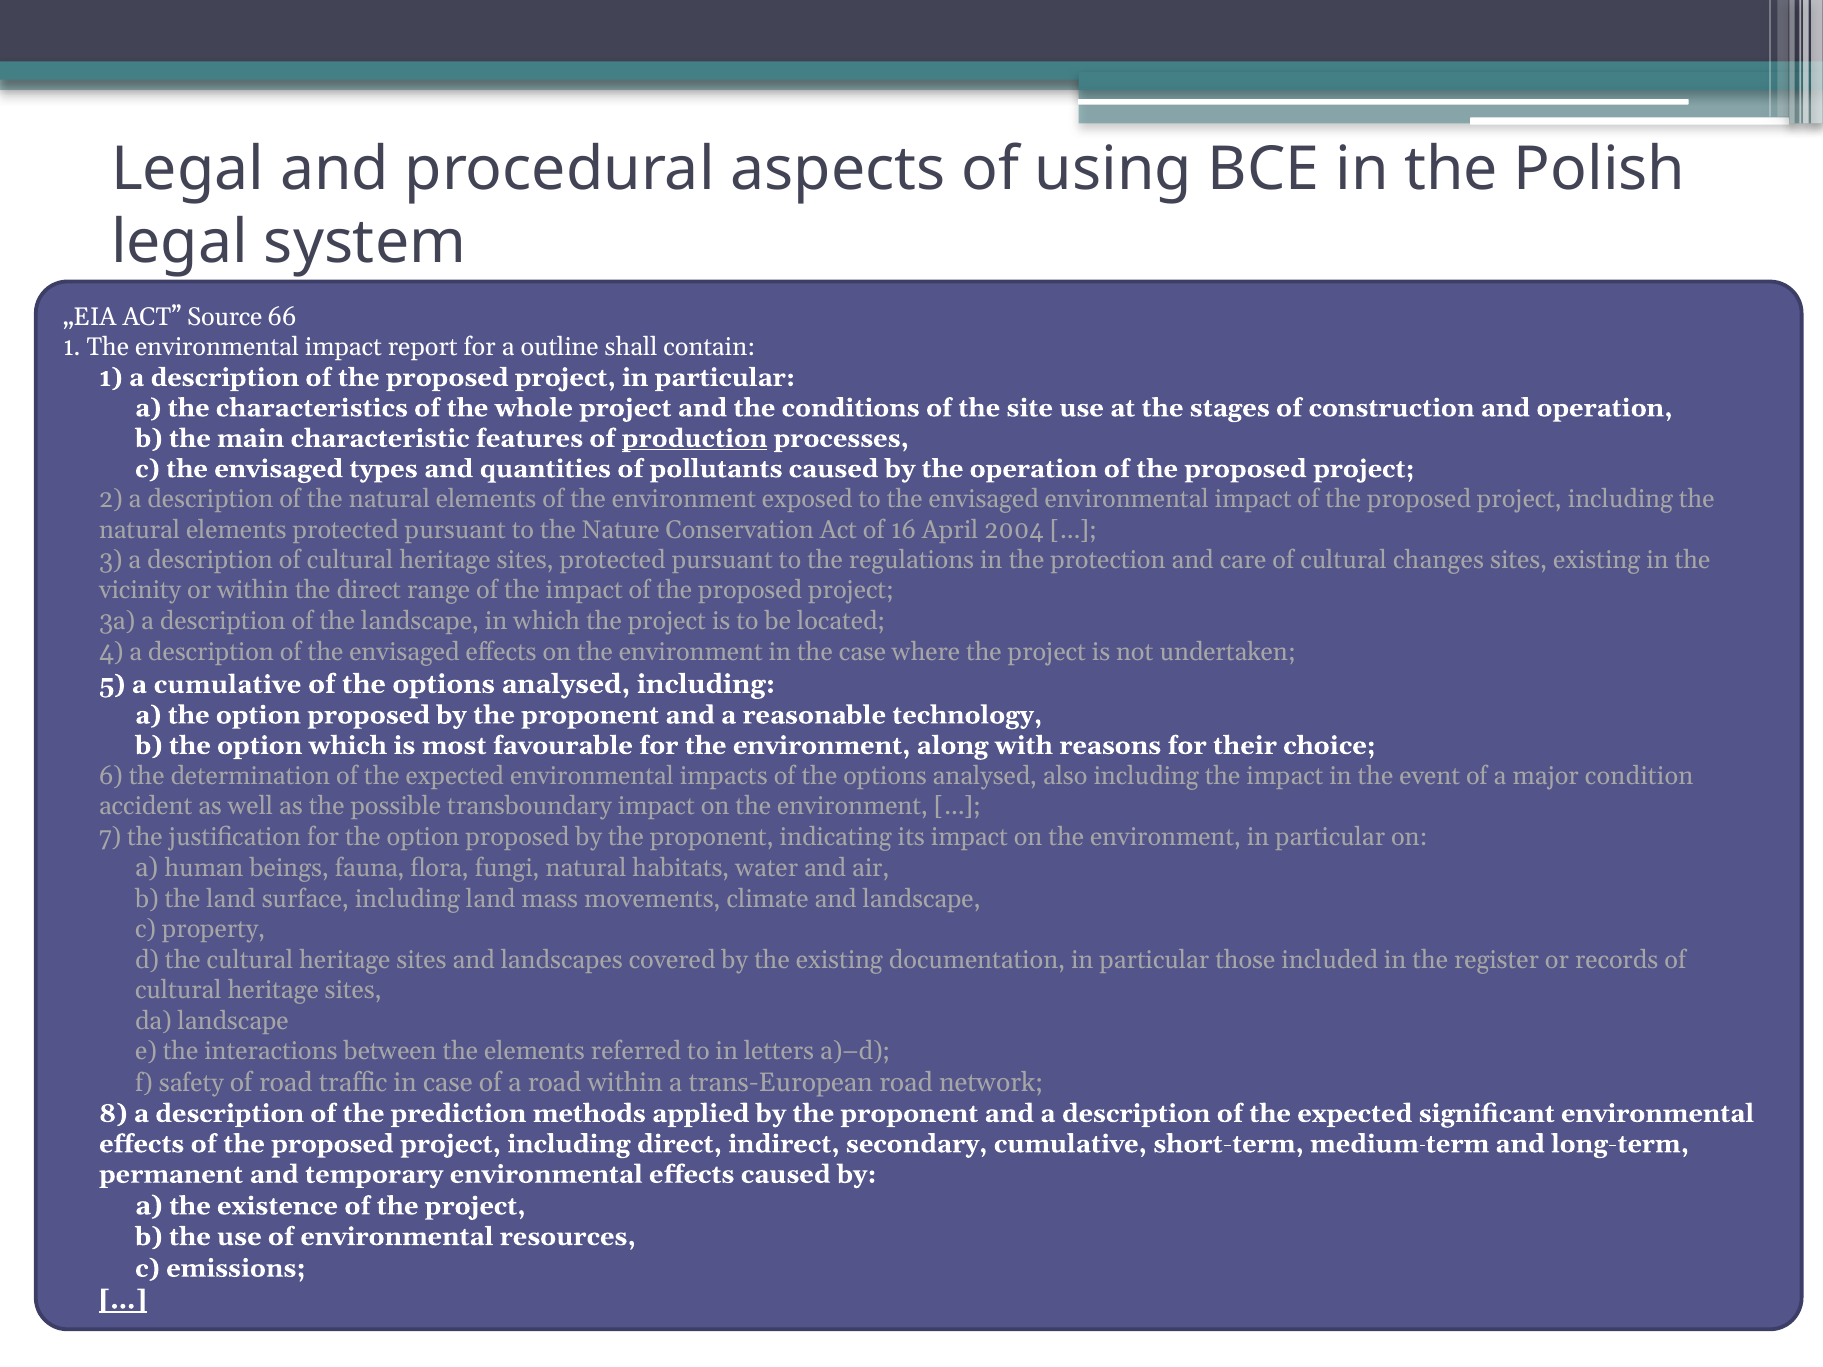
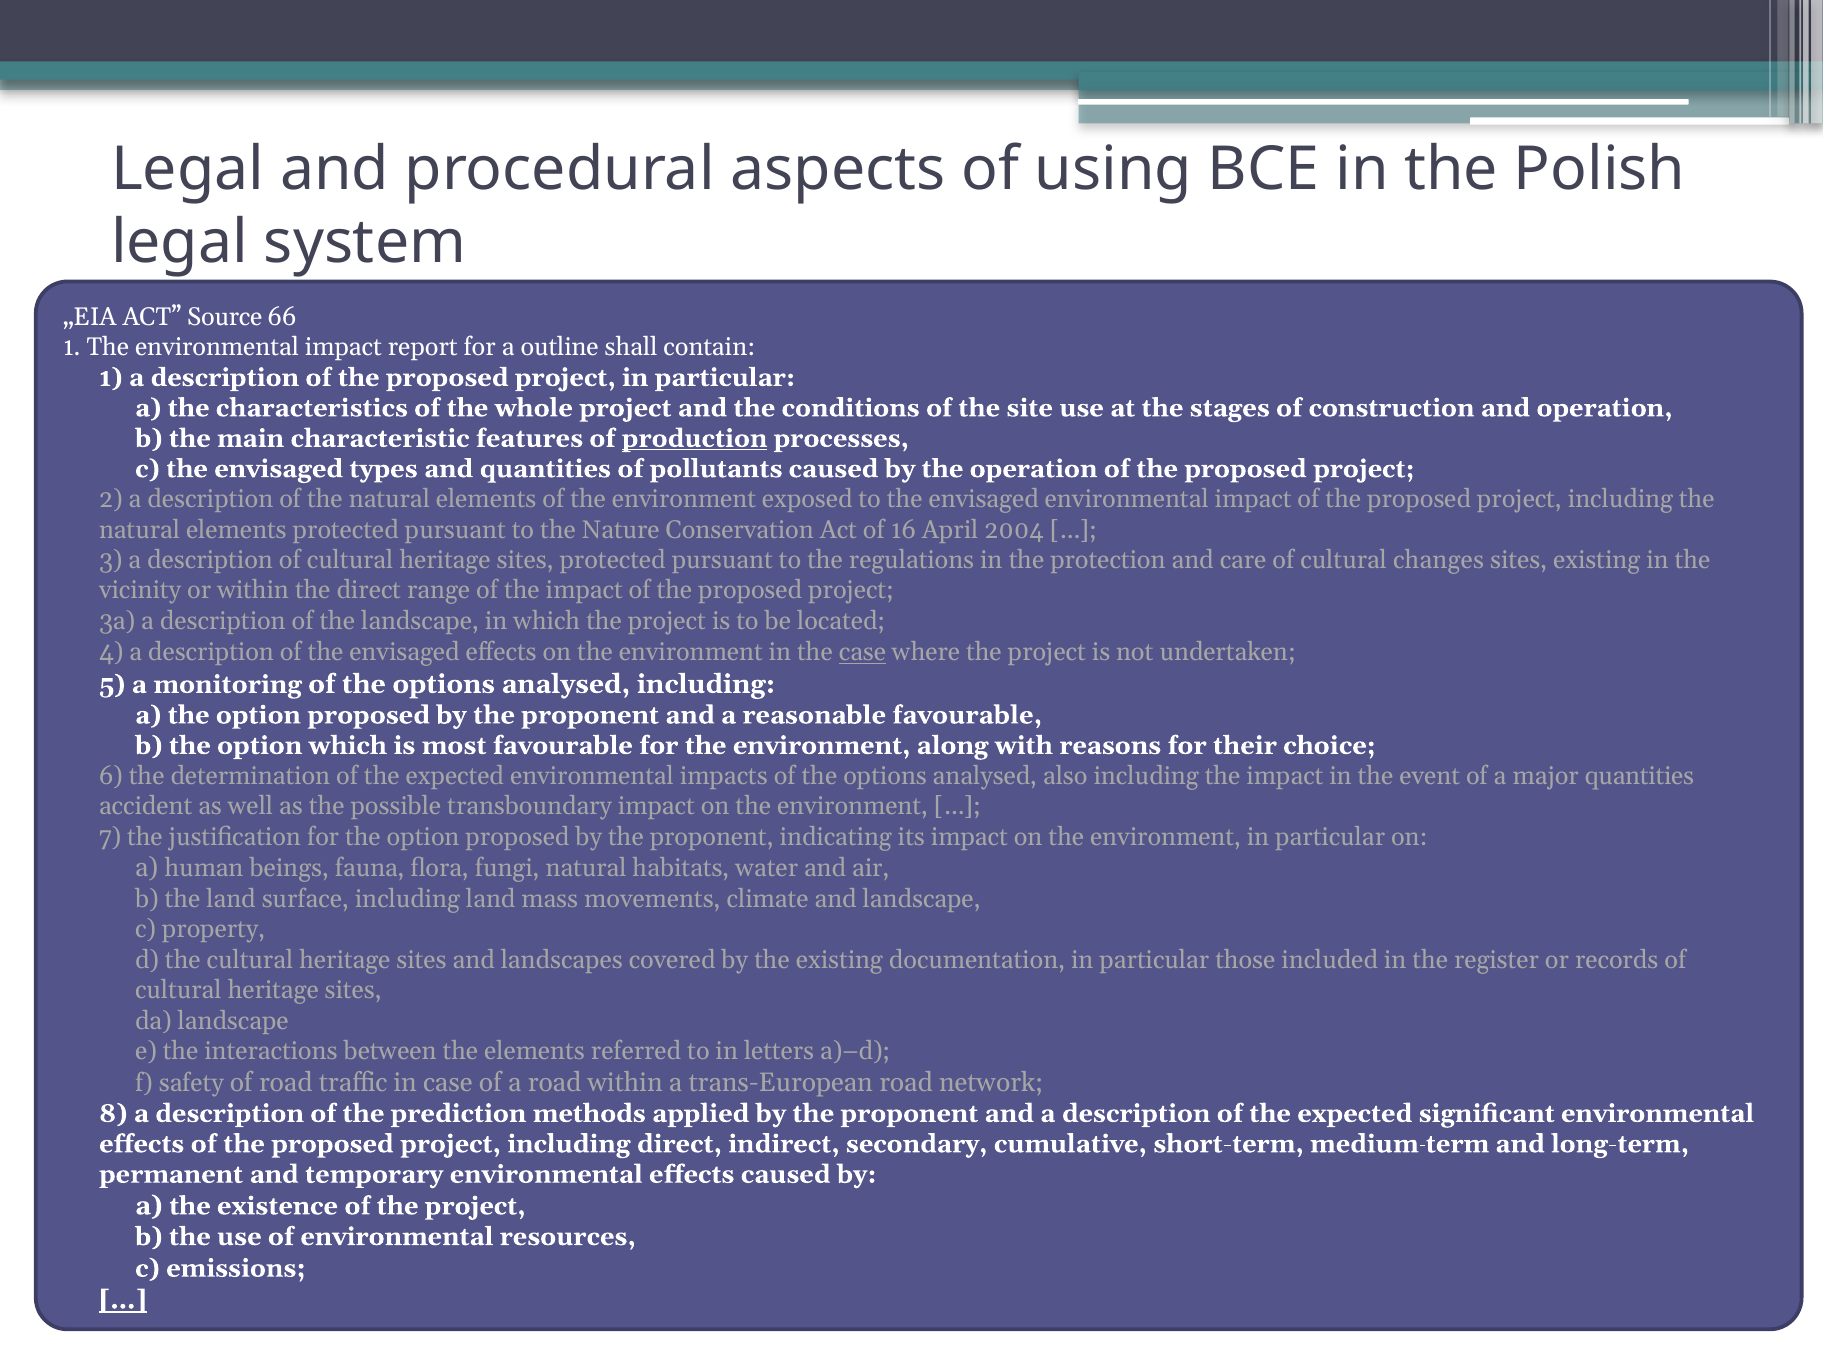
case underline: none -> present (862, 653)
a cumulative: cumulative -> monitoring (228, 685)
reasonable technology: technology -> favourable (967, 715)
major condition: condition -> quantities (1639, 776)
